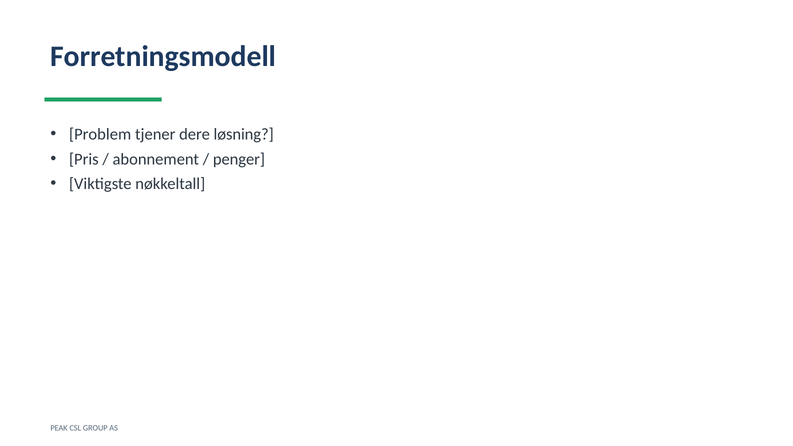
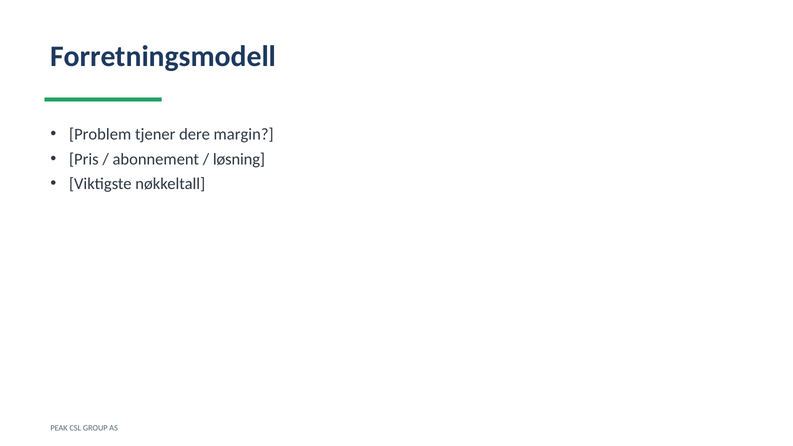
løsning: løsning -> margin (244, 134)
penger: penger -> løsning (239, 159)
